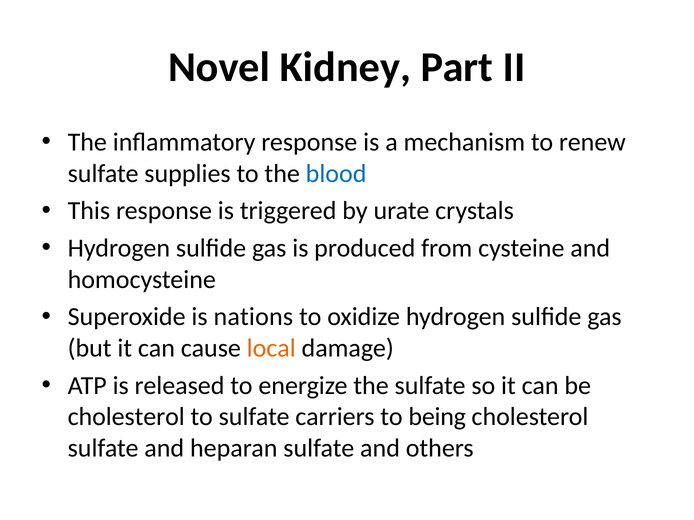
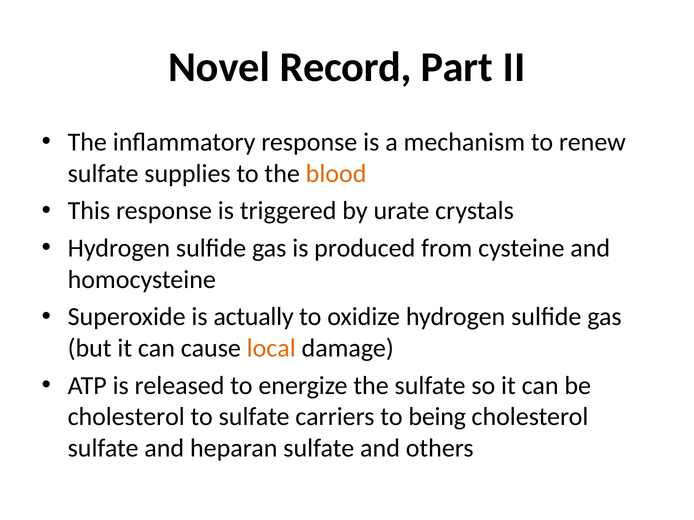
Kidney: Kidney -> Record (346, 67)
blood colour: blue -> orange (336, 174)
nations: nations -> actually (254, 317)
